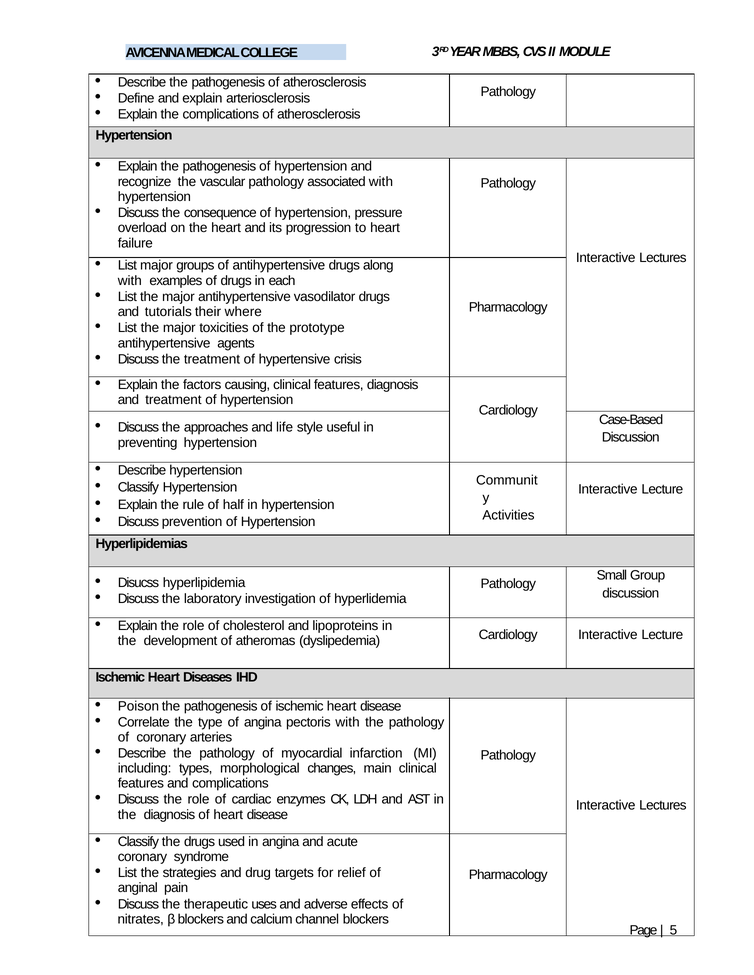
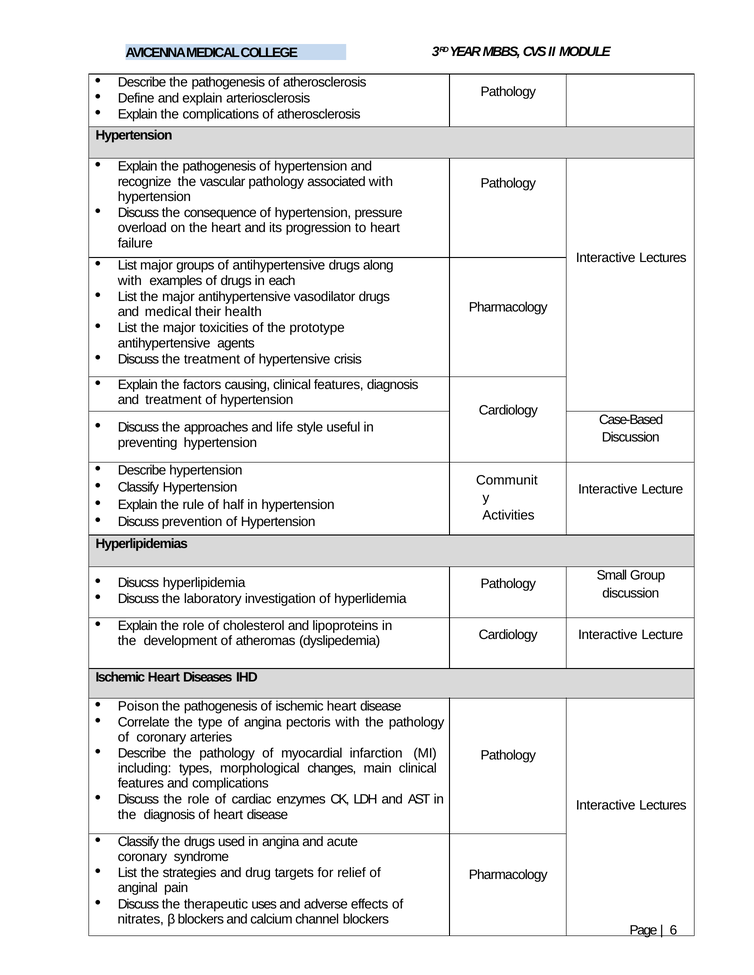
and tutorials: tutorials -> medical (168, 312)
where: where -> health (243, 312)
5: 5 -> 6 (673, 931)
